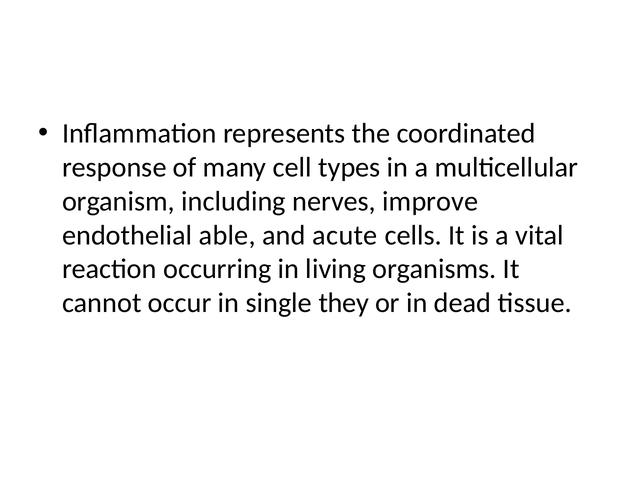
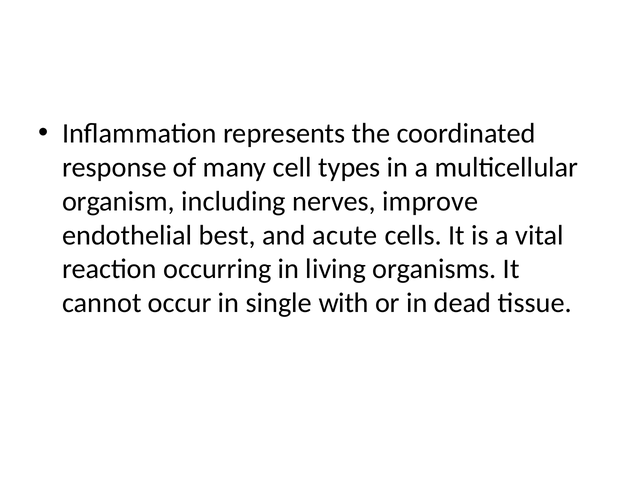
able: able -> best (227, 236)
they: they -> with (344, 304)
